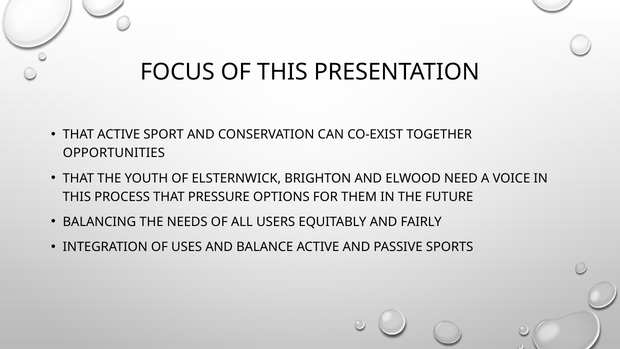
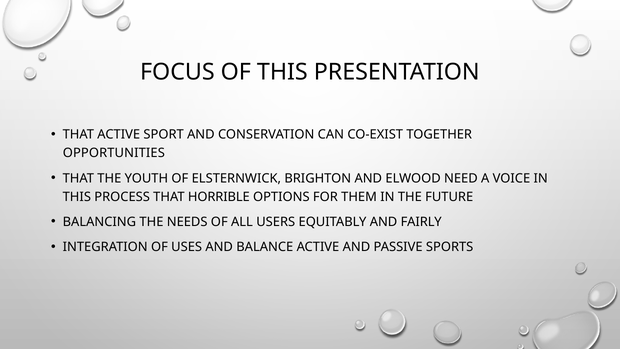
PRESSURE: PRESSURE -> HORRIBLE (219, 197)
